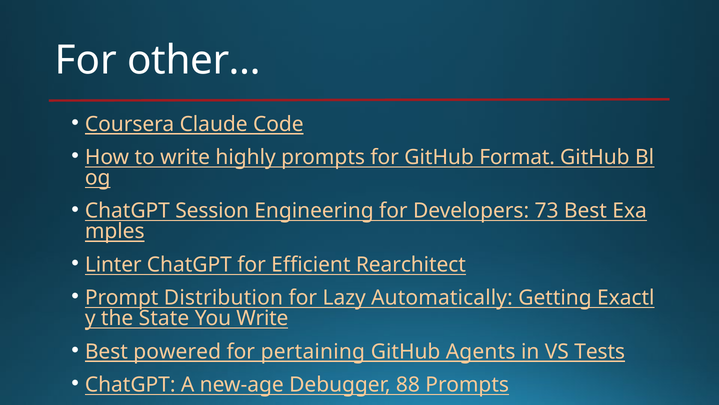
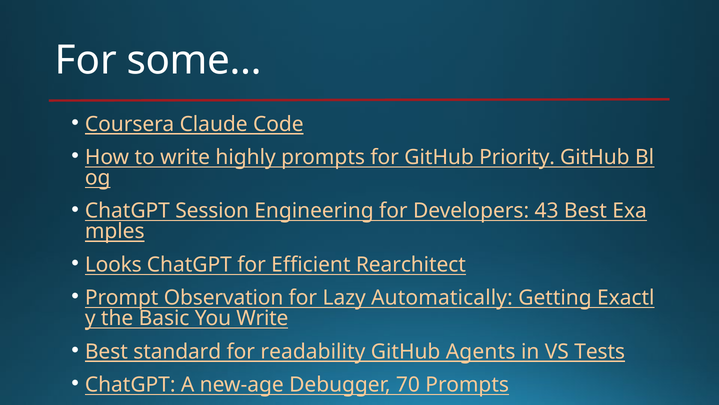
other…: other… -> some… (194, 60)
Format: Format -> Priority (517, 157)
73: 73 -> 43 (547, 211)
Linter: Linter -> Looks (113, 264)
Distribution: Distribution -> Observation (224, 298)
State: State -> Basic (164, 318)
powered: powered -> standard (177, 351)
pertaining: pertaining -> readability (313, 351)
88: 88 -> 70 (408, 384)
